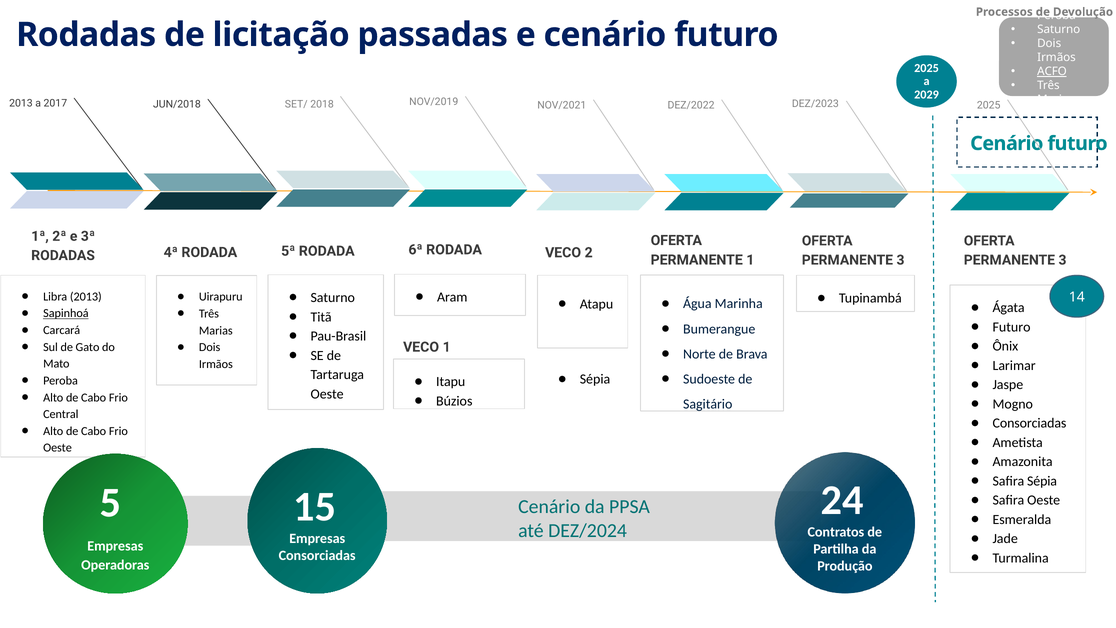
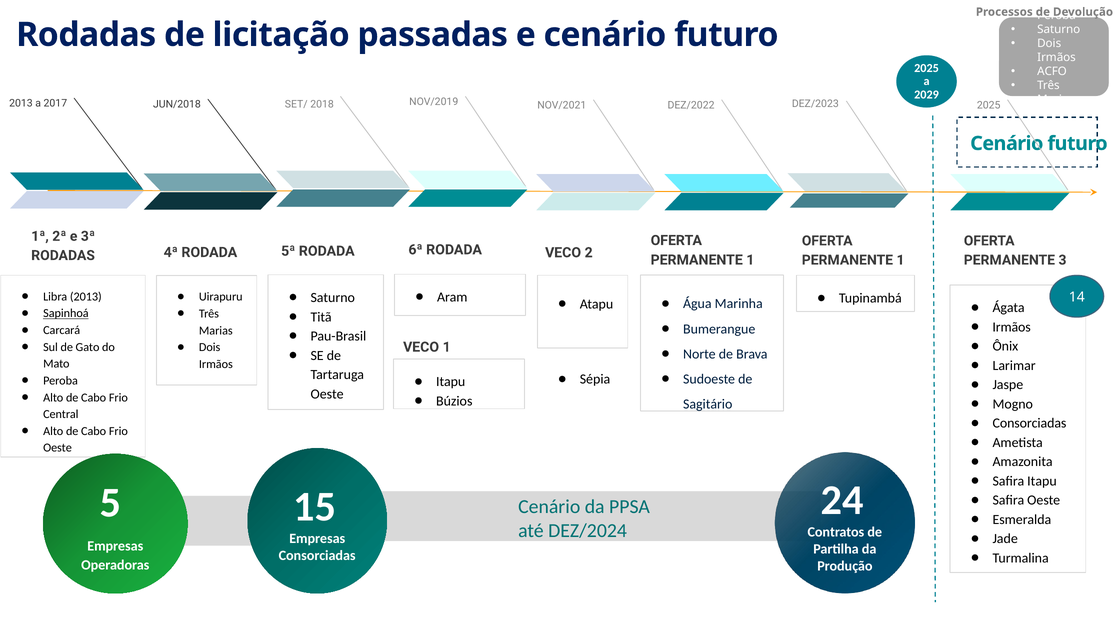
ACFO underline: present -> none (1052, 71)
3: 3 -> 1 (900, 260)
Futuro: Futuro -> Irmãos (1012, 327)
Safira Sépia: Sépia -> Itapu (1042, 481)
